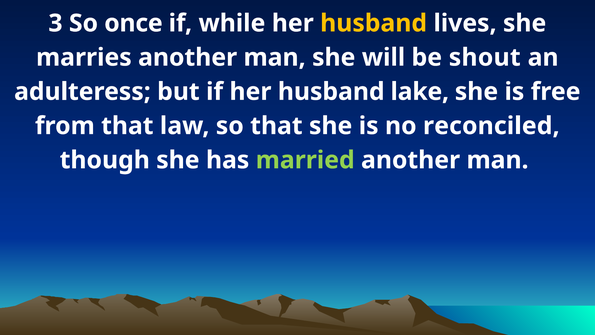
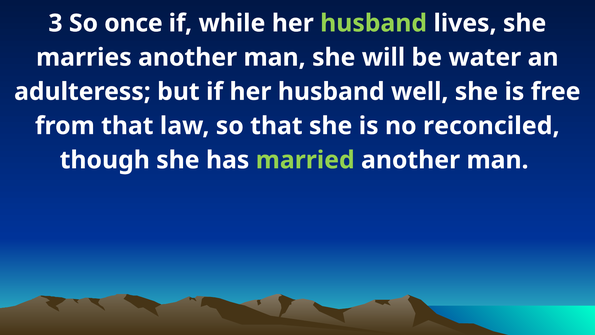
husband colour: yellow -> light green (374, 23)
shout: shout -> water (485, 57)
lake: lake -> well (420, 92)
